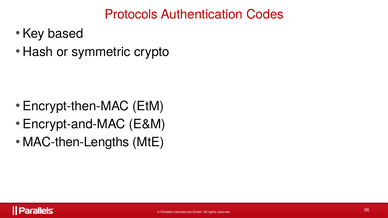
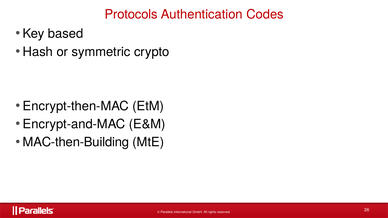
MAC-then-Lengths: MAC-then-Lengths -> MAC-then-Building (76, 142)
